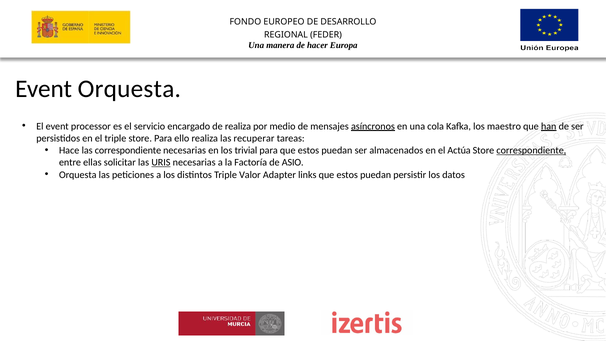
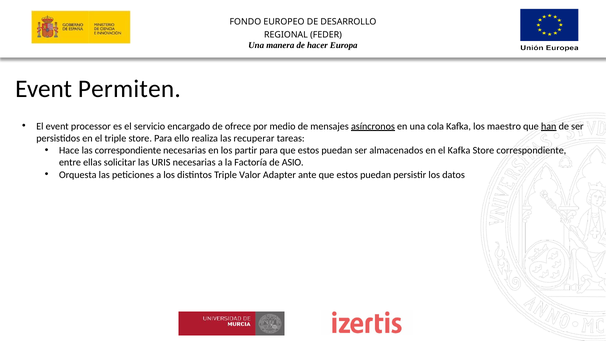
Event Orquesta: Orquesta -> Permiten (129, 89)
de realiza: realiza -> ofrece (238, 126)
trivial: trivial -> partir (246, 150)
el Actúa: Actúa -> Kafka (459, 150)
correspondiente underline: present -> none (531, 150)
URIS underline: present -> none (161, 162)
links: links -> ante (307, 175)
